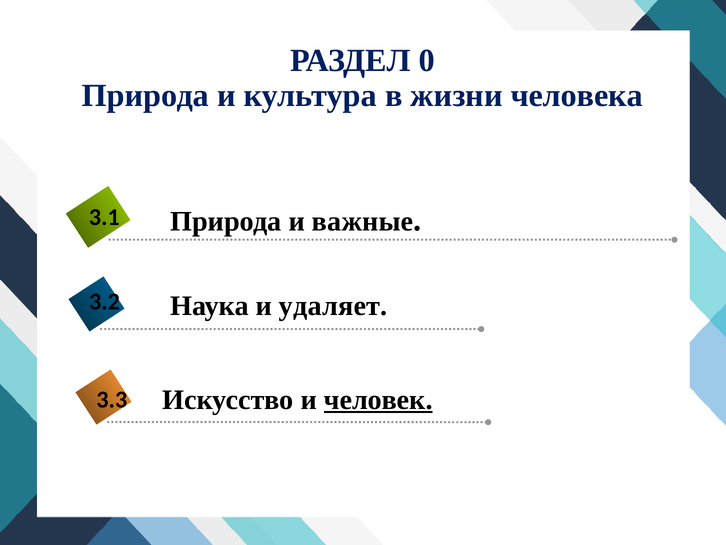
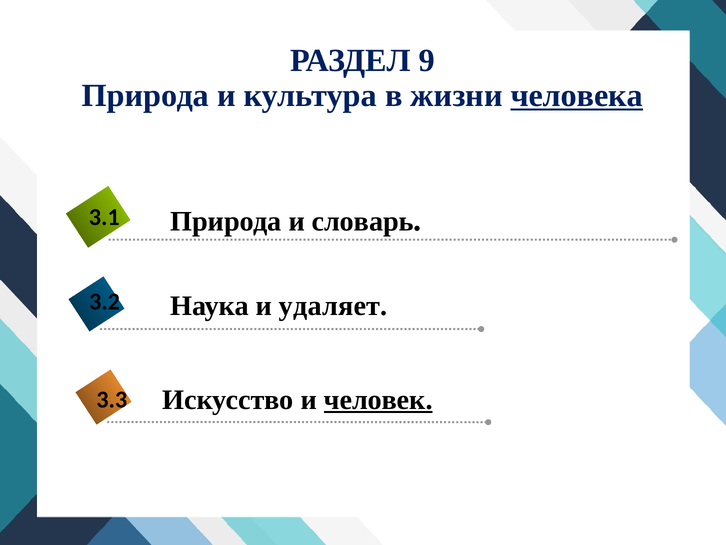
0: 0 -> 9 (427, 61)
человека underline: none -> present (577, 96)
важные: важные -> словарь (363, 221)
